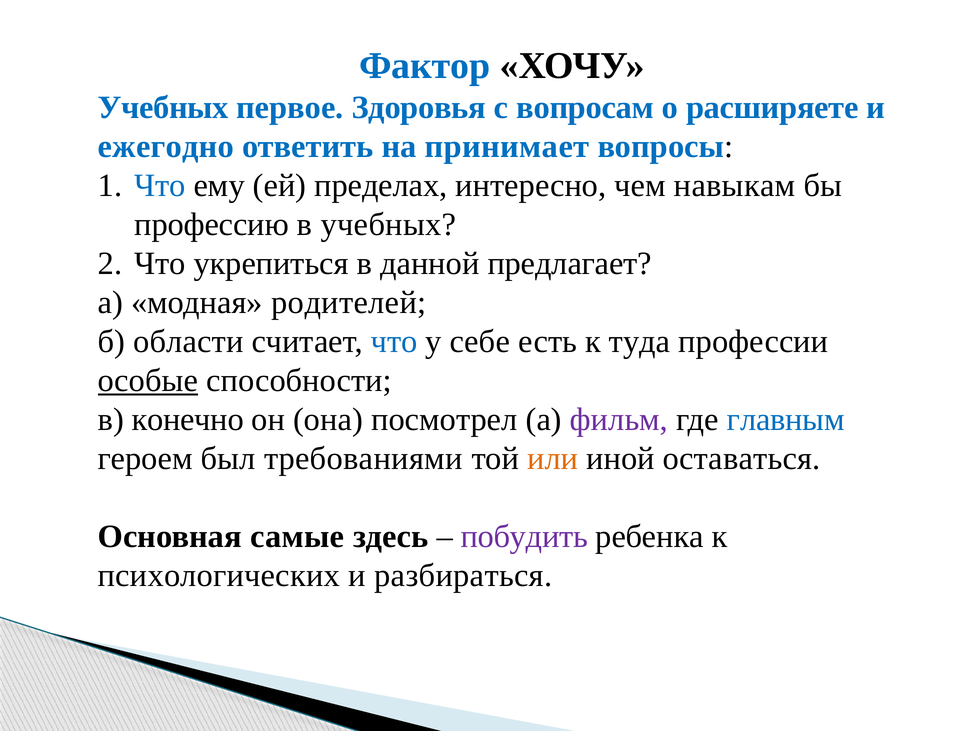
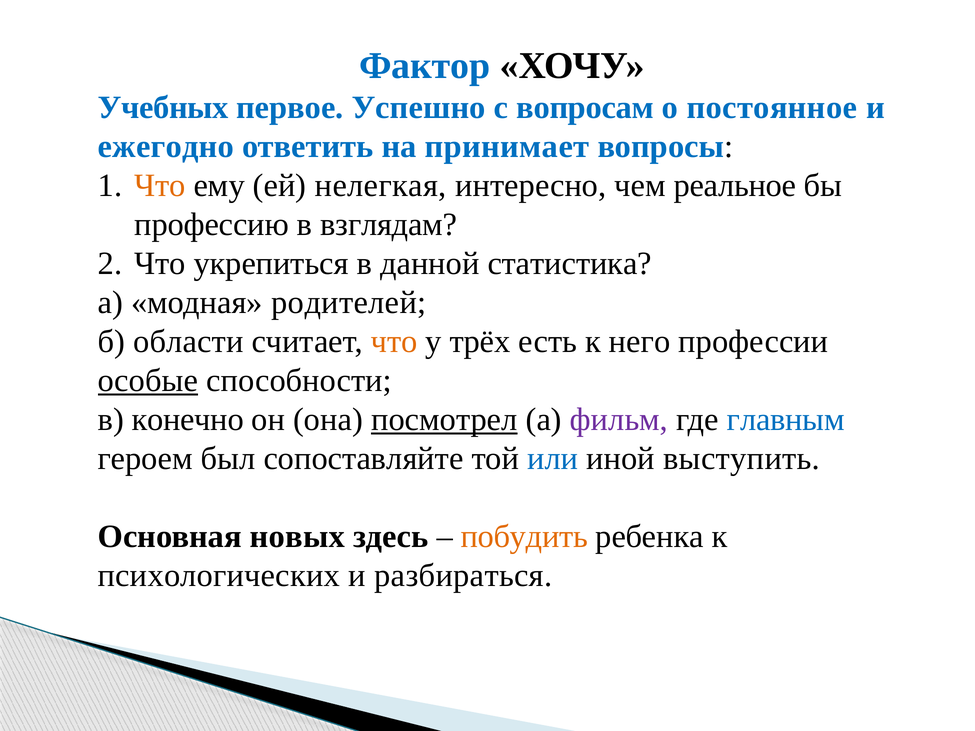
Здоровья: Здоровья -> Успешно (419, 108)
расширяете: расширяете -> постоянное (772, 108)
Что colour: blue -> orange (160, 186)
пределах: пределах -> нелегкая (381, 186)
навыкам: навыкам -> реальное (735, 186)
в учебных: учебных -> взглядам (389, 225)
предлагает: предлагает -> статистика (570, 264)
что colour: blue -> orange (394, 342)
себе: себе -> трёх (480, 342)
туда: туда -> него (640, 342)
посмотрел underline: none -> present (444, 420)
требованиями: требованиями -> сопоставляйте (363, 459)
или colour: orange -> blue (553, 459)
оставаться: оставаться -> выступить (742, 459)
самые: самые -> новых (297, 537)
побудить colour: purple -> orange (524, 537)
